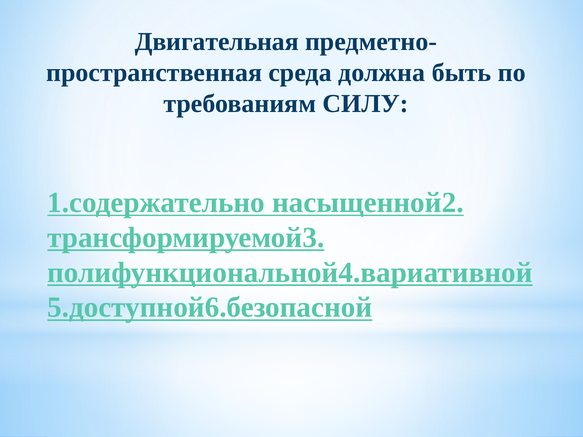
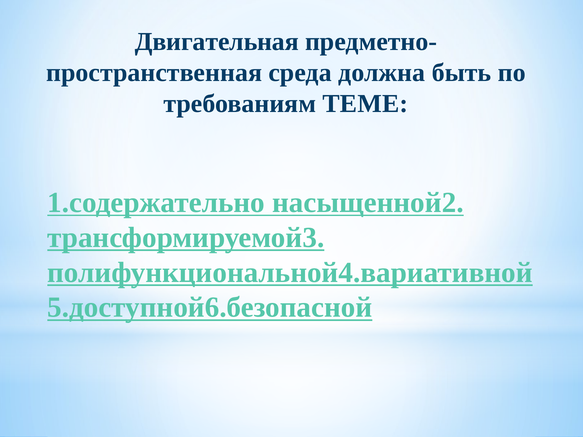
СИЛУ: СИЛУ -> ТЕМЕ (365, 104)
